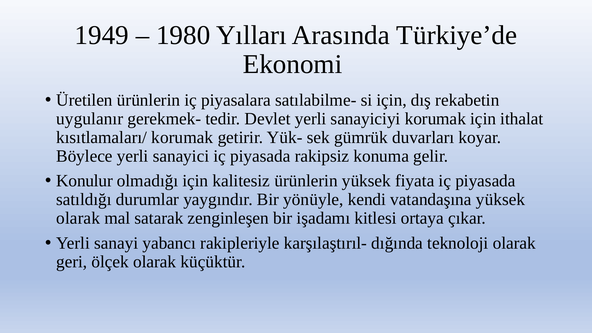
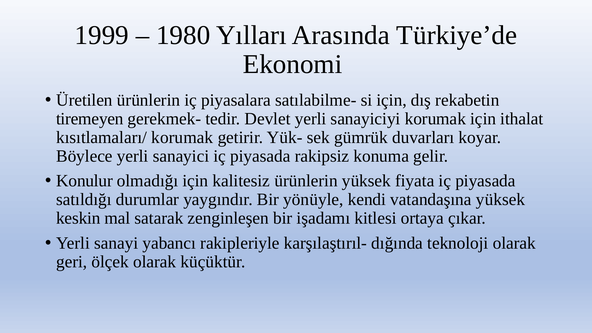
1949: 1949 -> 1999 (102, 35)
uygulanır: uygulanır -> tiremeyen (90, 119)
olarak: olarak -> keskin (78, 218)
